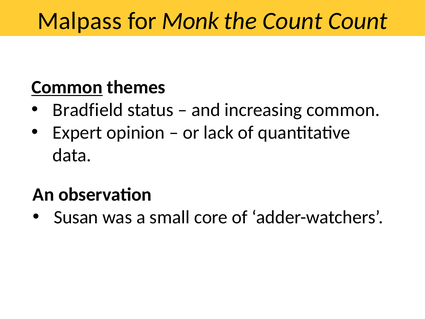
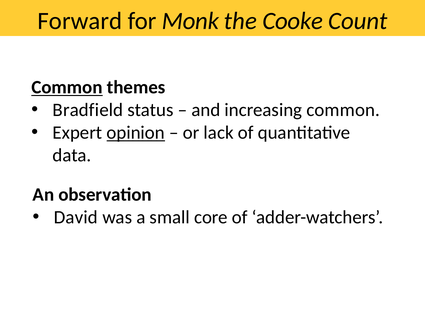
Malpass: Malpass -> Forward (80, 21)
the Count: Count -> Cooke (293, 21)
opinion underline: none -> present (136, 133)
Susan: Susan -> David (76, 217)
